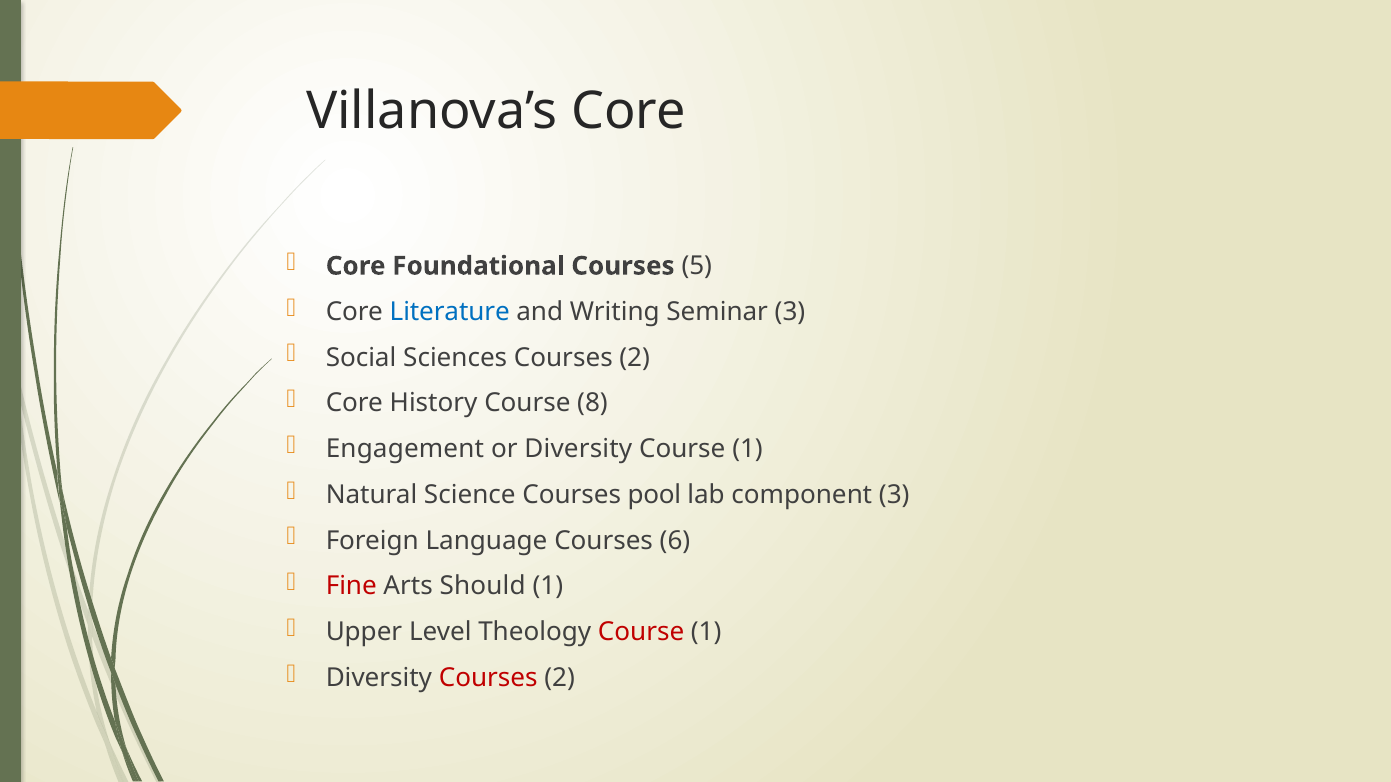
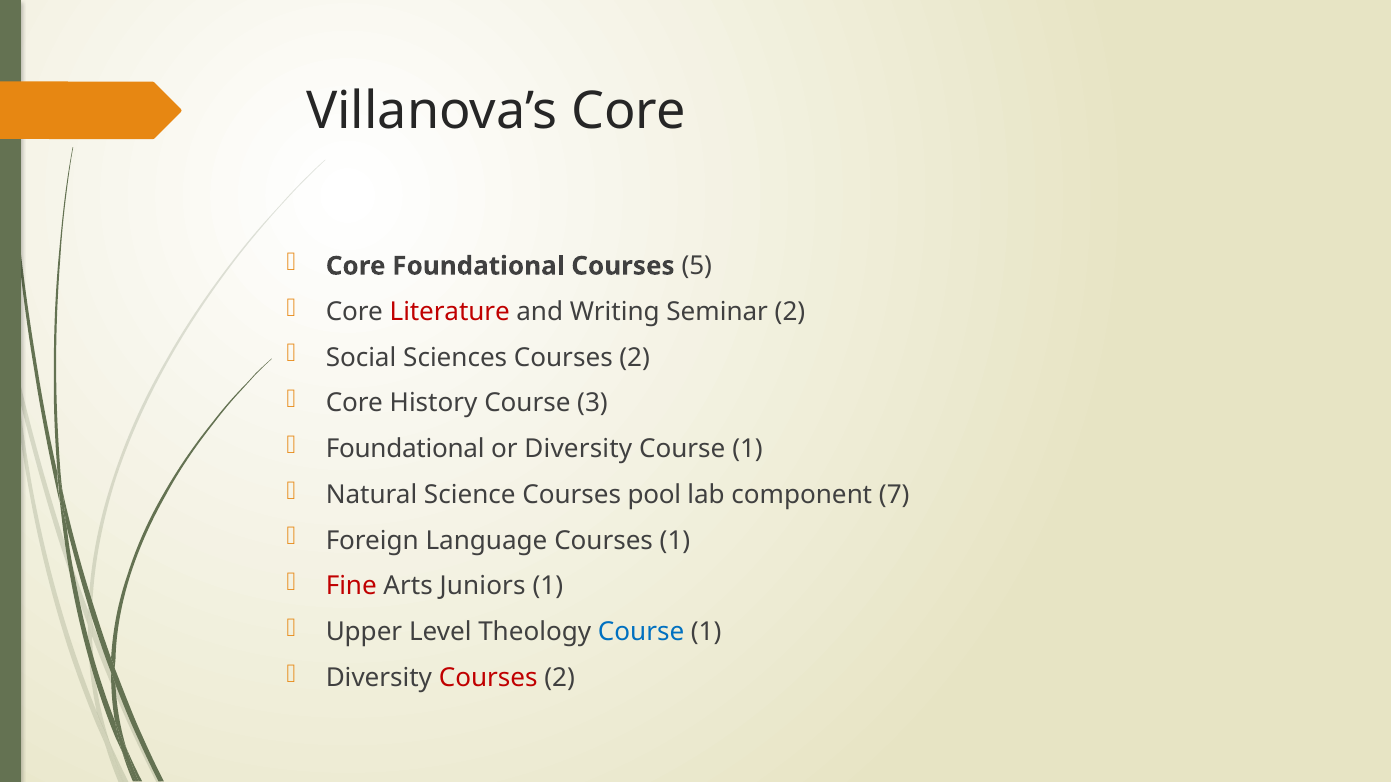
Literature colour: blue -> red (450, 312)
Seminar 3: 3 -> 2 (790, 312)
8: 8 -> 3 (592, 404)
Engagement: Engagement -> Foundational (405, 449)
component 3: 3 -> 7 (894, 495)
Courses 6: 6 -> 1 (675, 541)
Should: Should -> Juniors (483, 587)
Course colour: red -> blue (641, 632)
